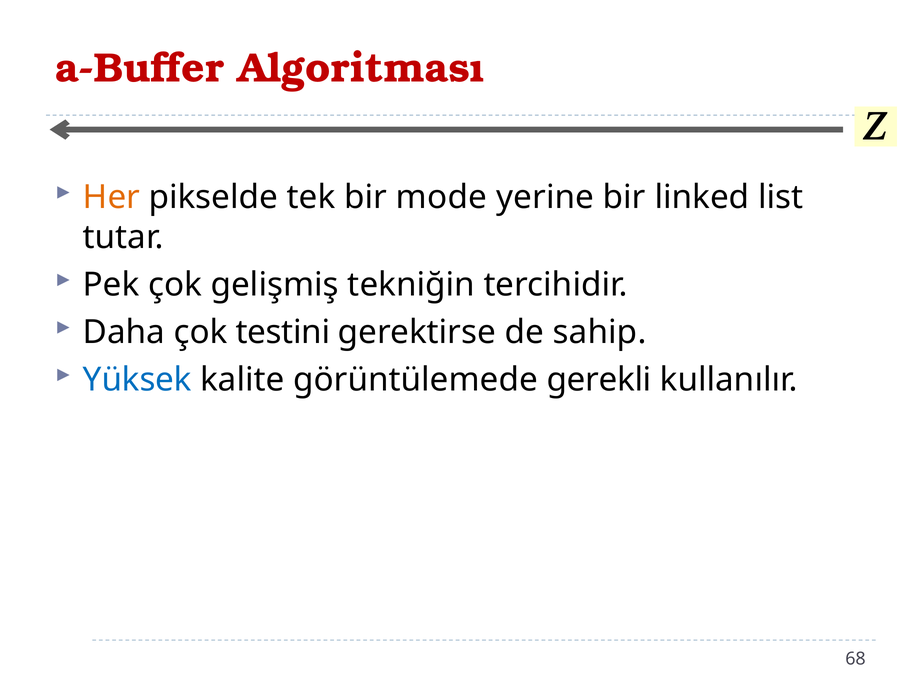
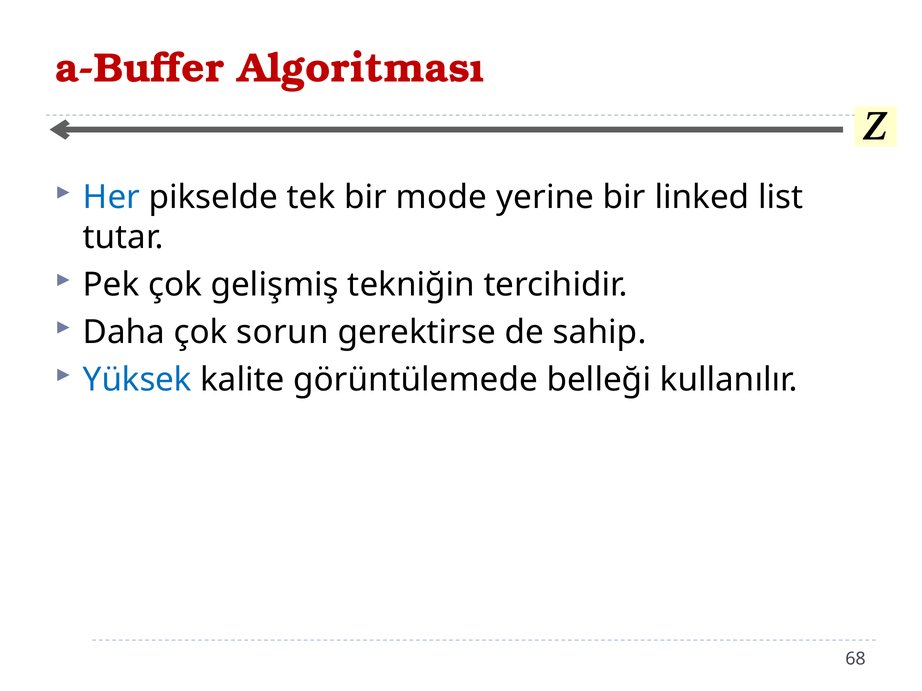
Her colour: orange -> blue (111, 197)
testini: testini -> sorun (283, 333)
gerekli: gerekli -> belleği (599, 380)
